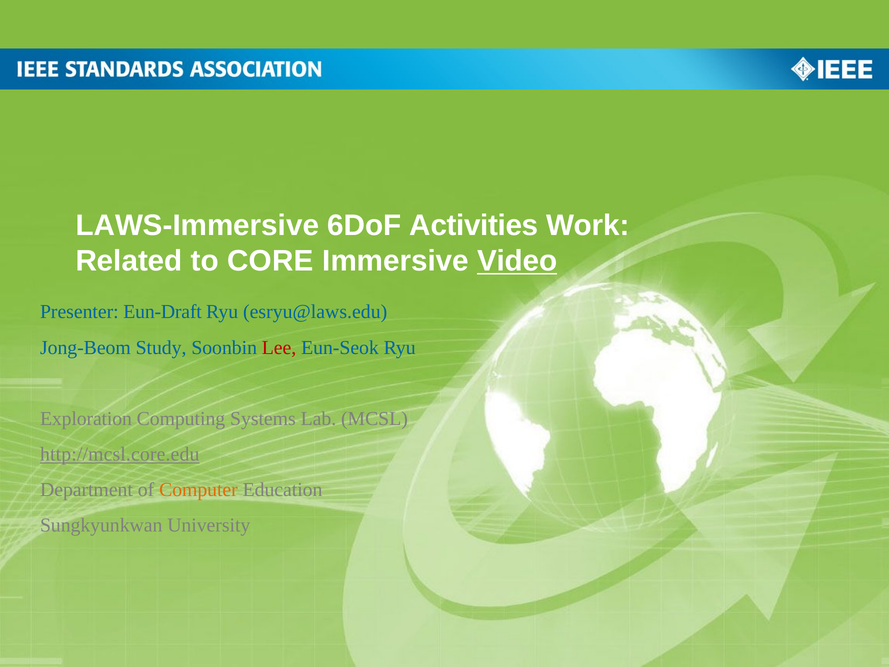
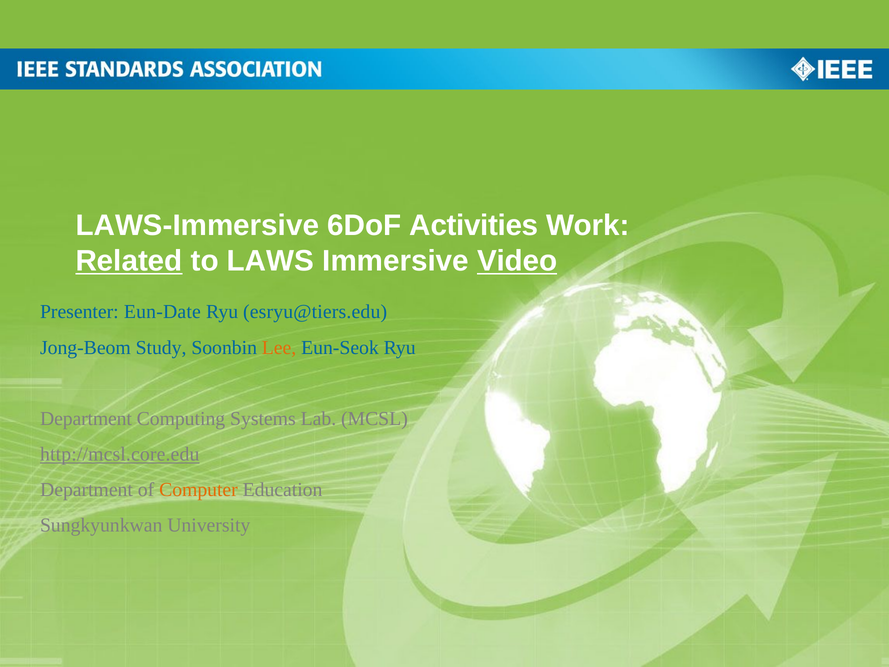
Related underline: none -> present (129, 261)
CORE: CORE -> LAWS (270, 261)
Eun-Draft: Eun-Draft -> Eun-Date (162, 312)
esryu@laws.edu: esryu@laws.edu -> esryu@tiers.edu (315, 312)
Lee colour: red -> orange (279, 347)
Exploration: Exploration -> Department (86, 418)
